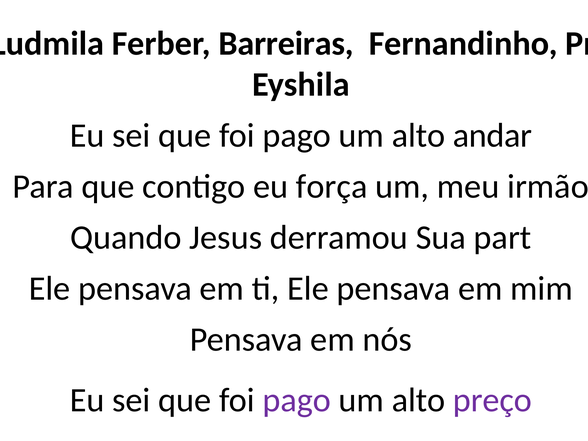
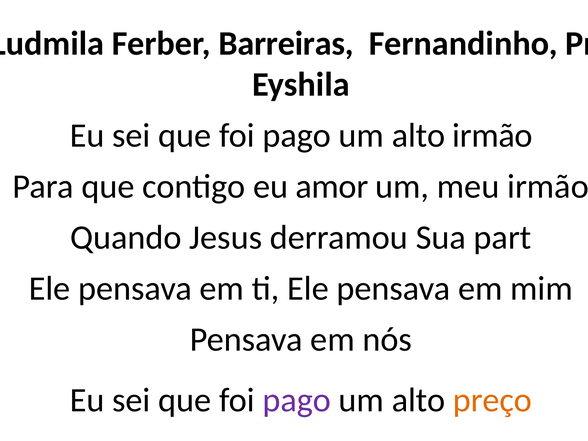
alto andar: andar -> irmão (492, 136)
força: força -> amor (332, 187)
preço colour: purple -> orange (492, 400)
